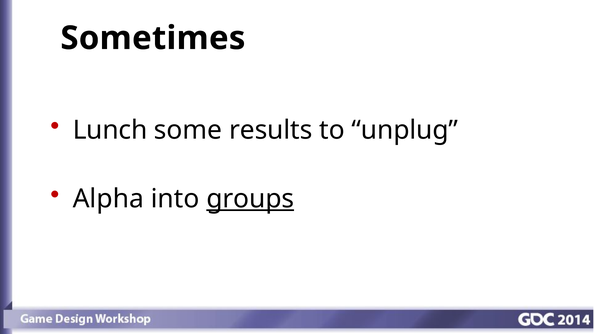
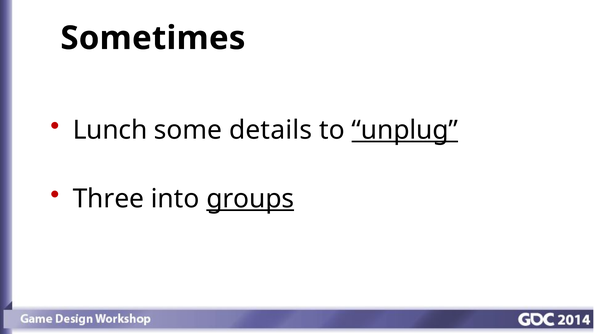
results: results -> details (271, 130)
unplug underline: none -> present (405, 130)
Alpha: Alpha -> Three (108, 199)
